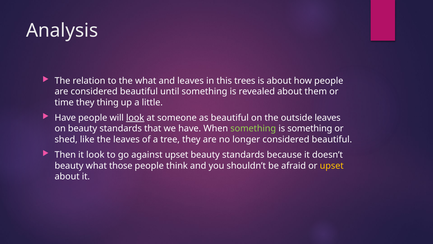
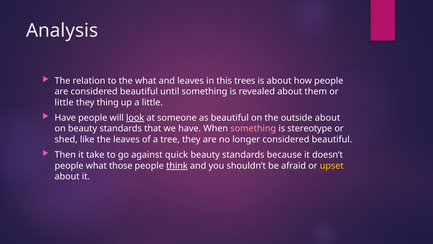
time: time -> little (64, 102)
outside leaves: leaves -> about (328, 118)
something colour: light green -> pink (253, 128)
is something: something -> stereotype (310, 128)
it look: look -> take (95, 155)
against upset: upset -> quick (176, 155)
beauty: beauty -> people (69, 165)
think underline: none -> present (177, 165)
